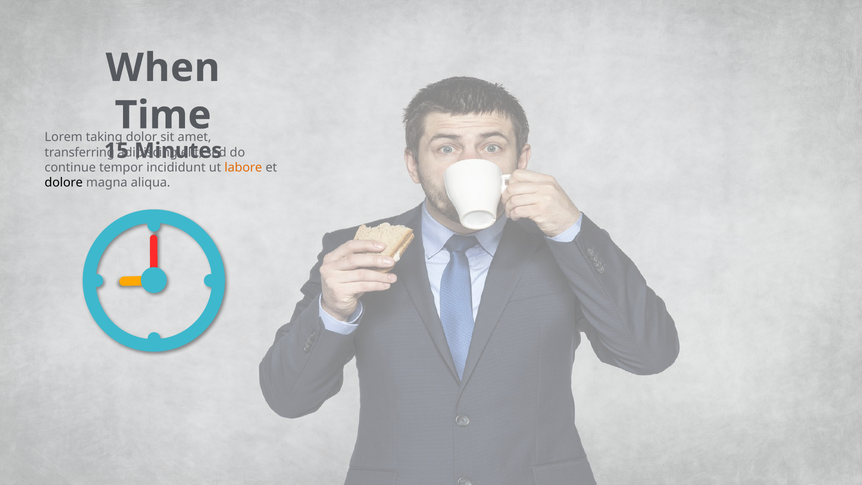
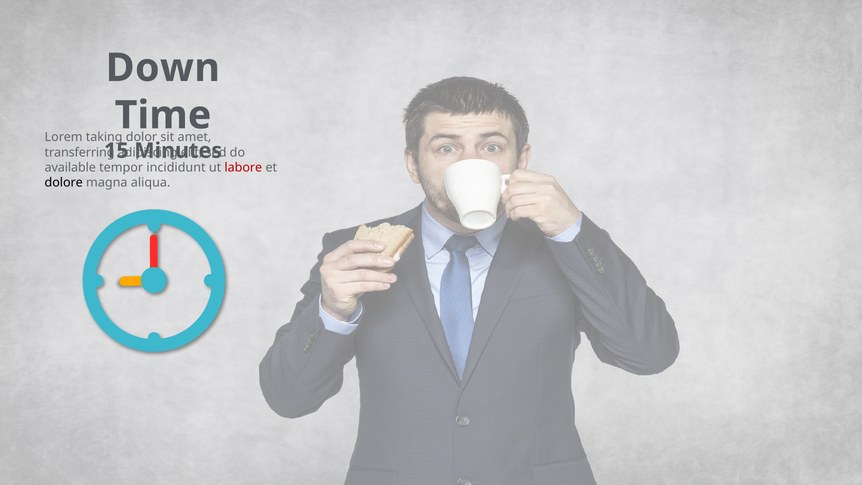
When: When -> Down (163, 68)
continue: continue -> available (70, 167)
labore colour: orange -> red (243, 167)
